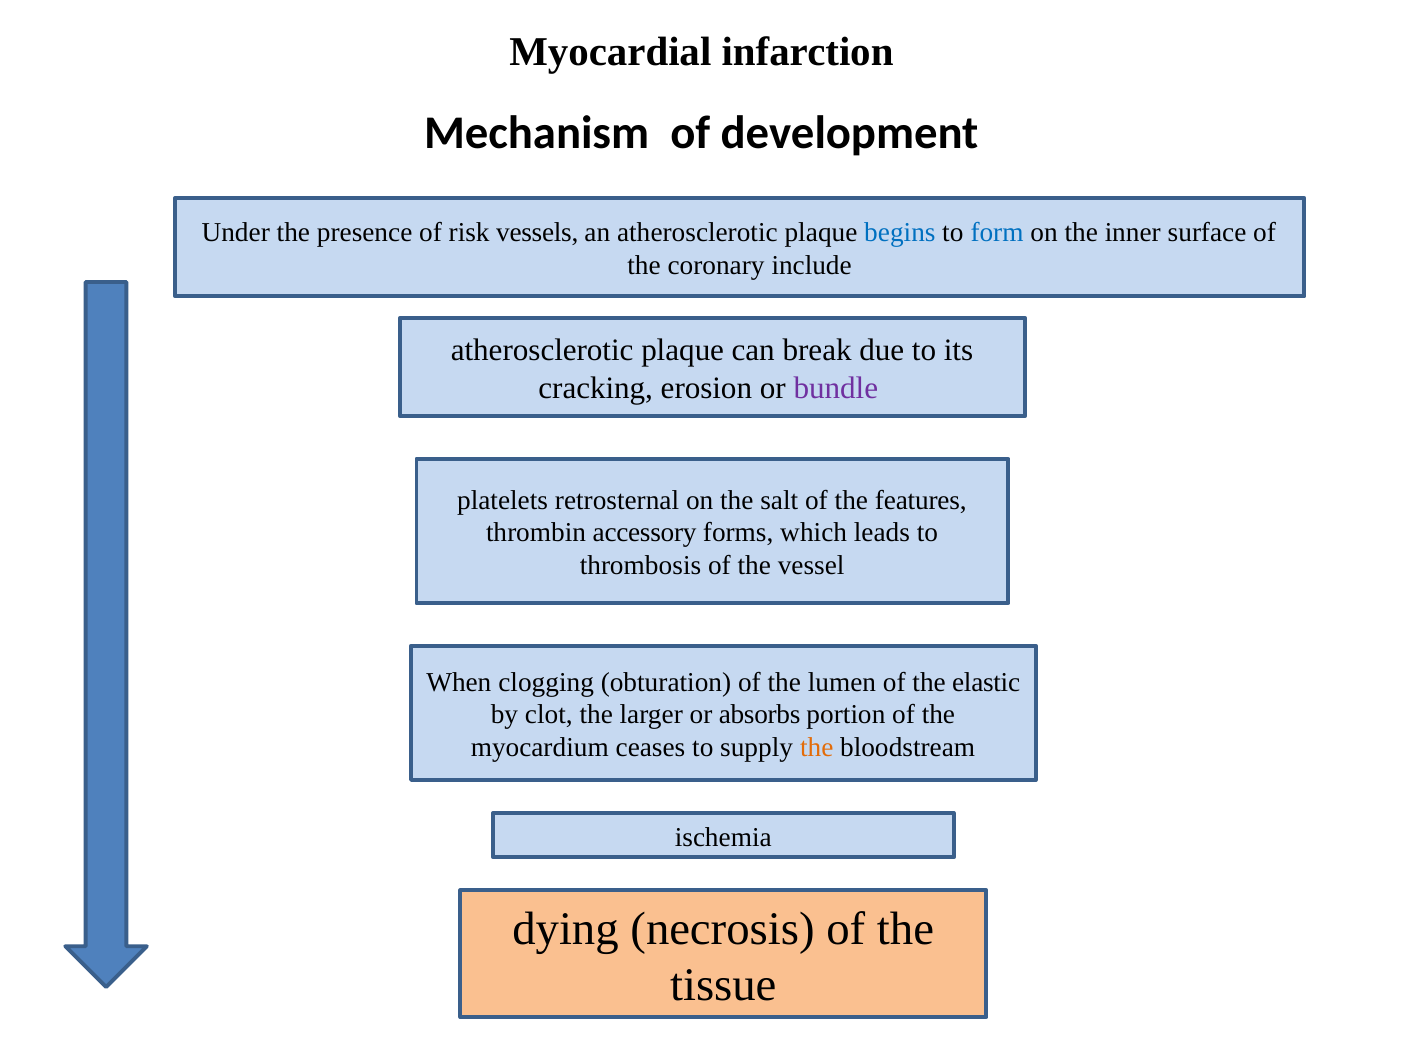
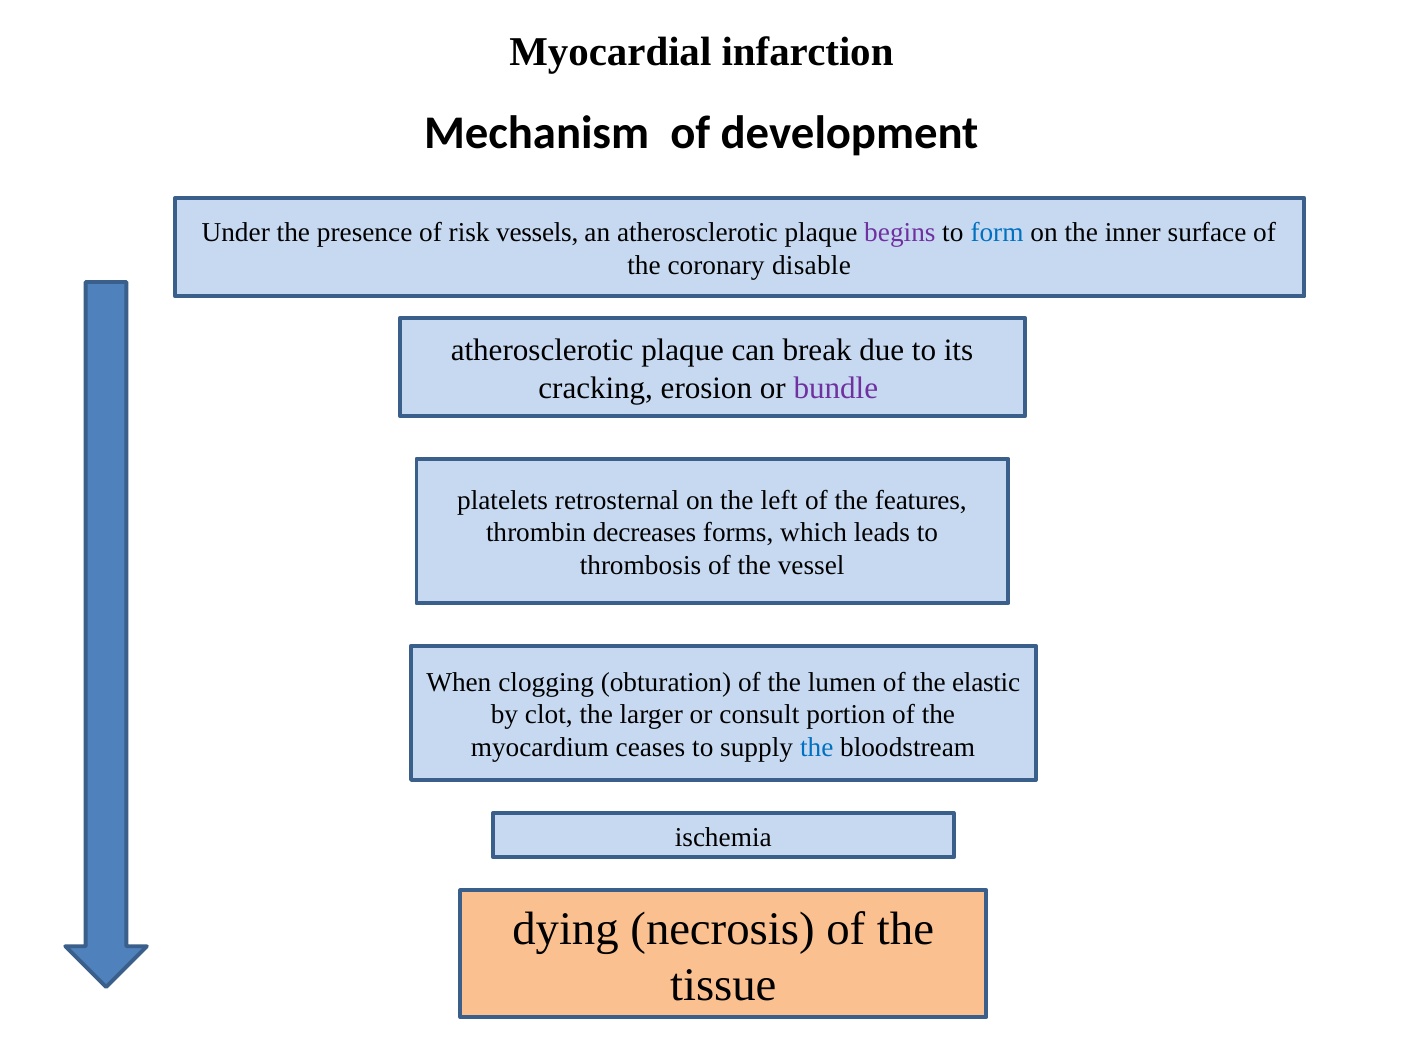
begins colour: blue -> purple (900, 233)
include: include -> disable (811, 265)
salt: salt -> left (779, 500)
accessory: accessory -> decreases (645, 533)
absorbs: absorbs -> consult (759, 715)
the colour: orange -> blue (817, 748)
